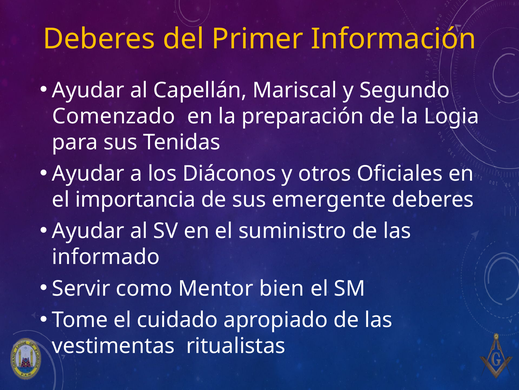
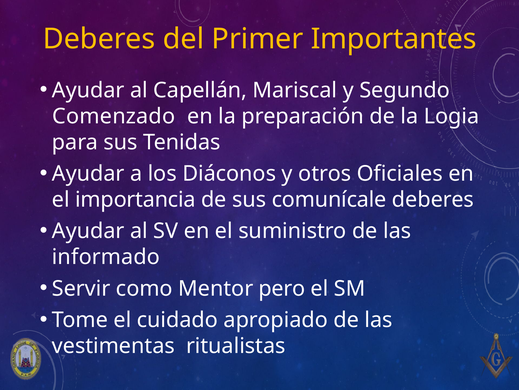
Información: Información -> Importantes (394, 39)
emergente: emergente -> comunícale (329, 199)
bien: bien -> pero (282, 288)
